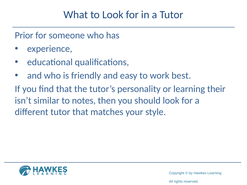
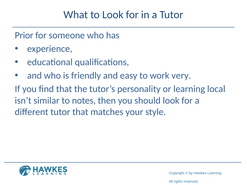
best: best -> very (181, 76)
their: their -> local (216, 89)
